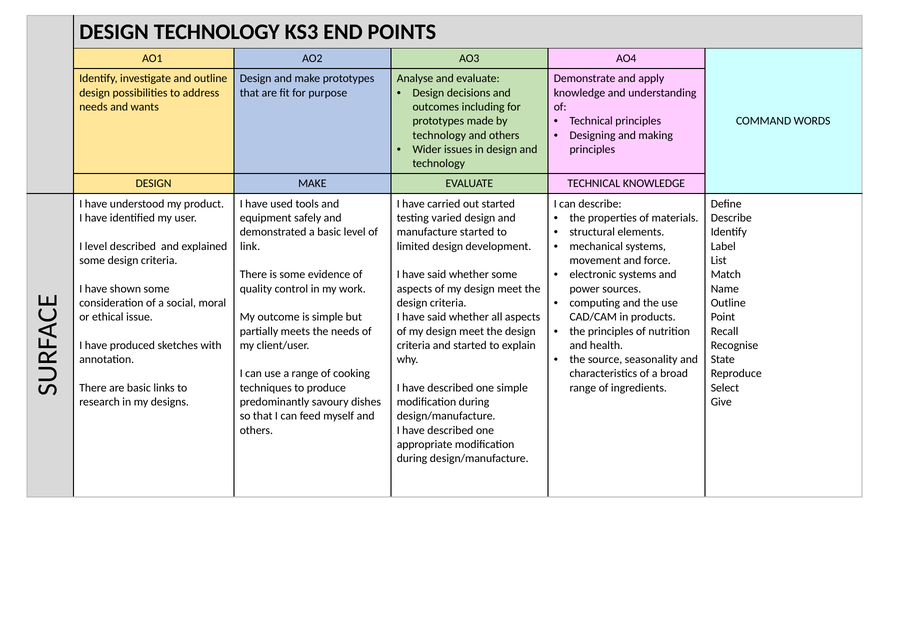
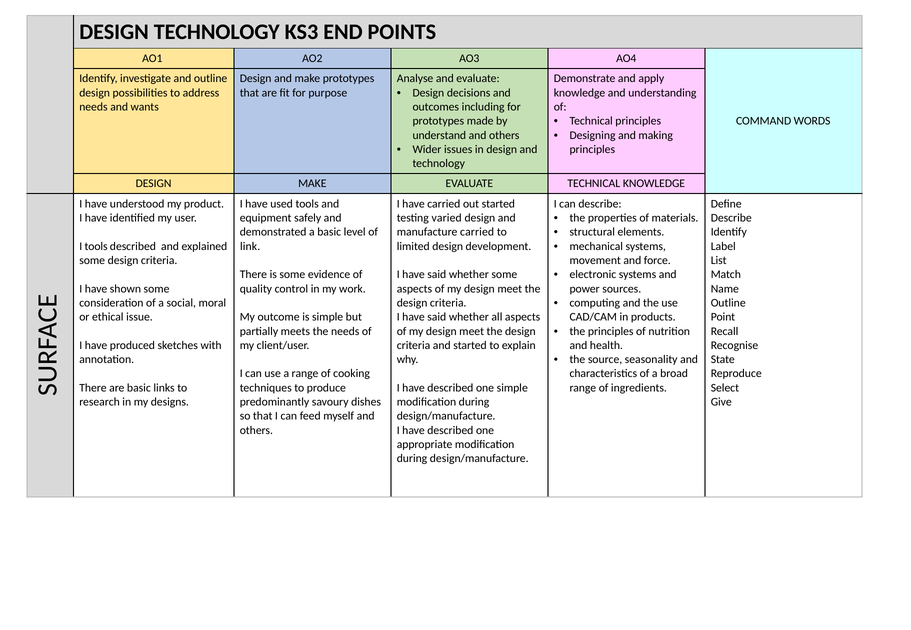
technology: technology -> understand (439, 135)
manufacture started: started -> carried (477, 232)
I level: level -> tools (96, 246)
